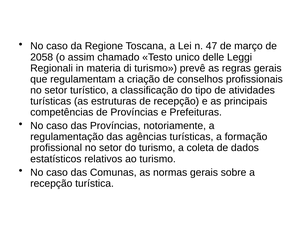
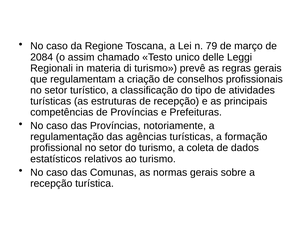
47: 47 -> 79 (212, 46)
2058: 2058 -> 2084 (42, 57)
